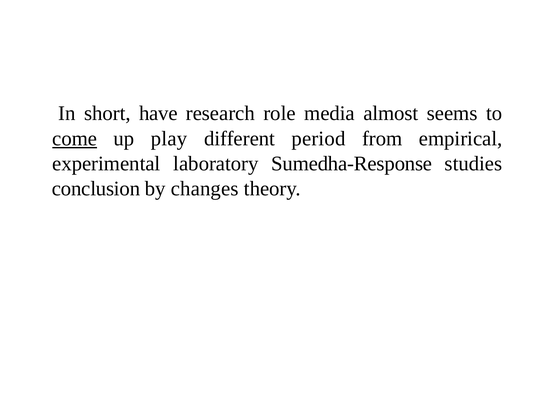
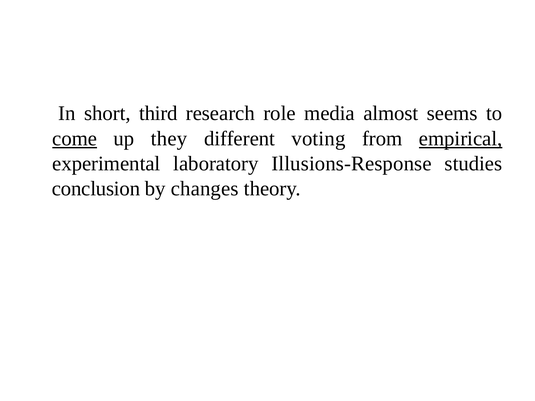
have: have -> third (158, 113)
play: play -> they (169, 139)
period: period -> voting (318, 139)
empirical underline: none -> present (461, 139)
Sumedha-Response: Sumedha-Response -> Illusions-Response (352, 164)
